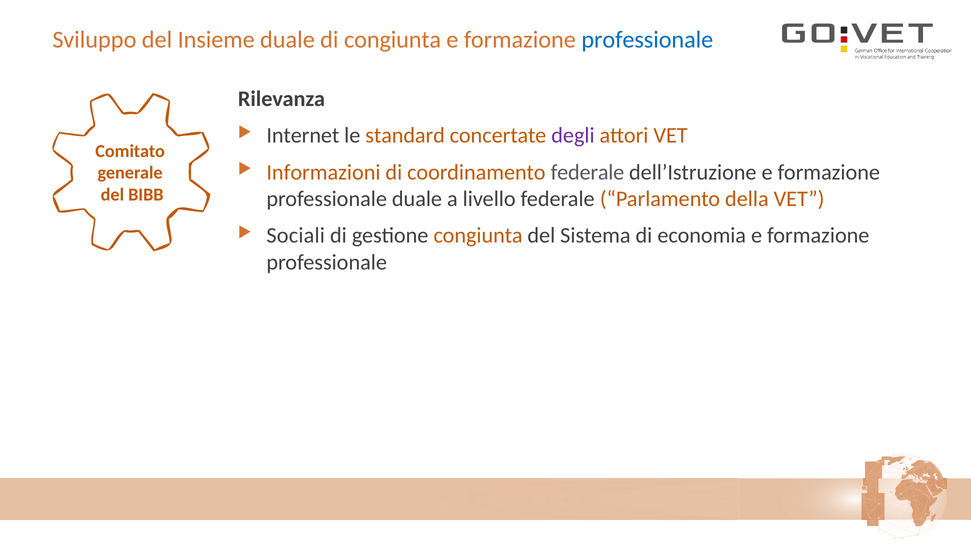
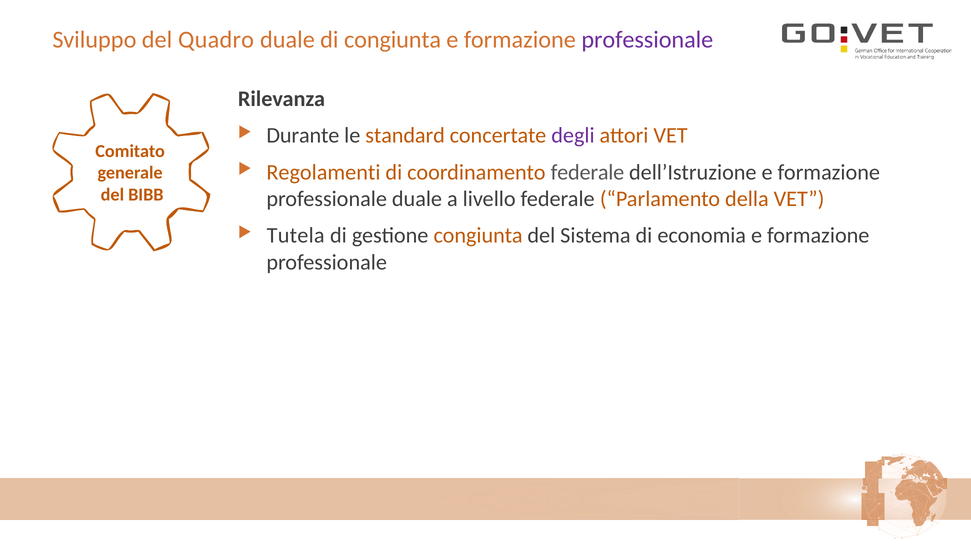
Insieme: Insieme -> Quadro (216, 40)
professionale colour: blue -> purple (647, 40)
Internet: Internet -> Durante (303, 135)
Informazioni: Informazioni -> Regolamenti (323, 172)
Sociali: Sociali -> Tutela (296, 236)
